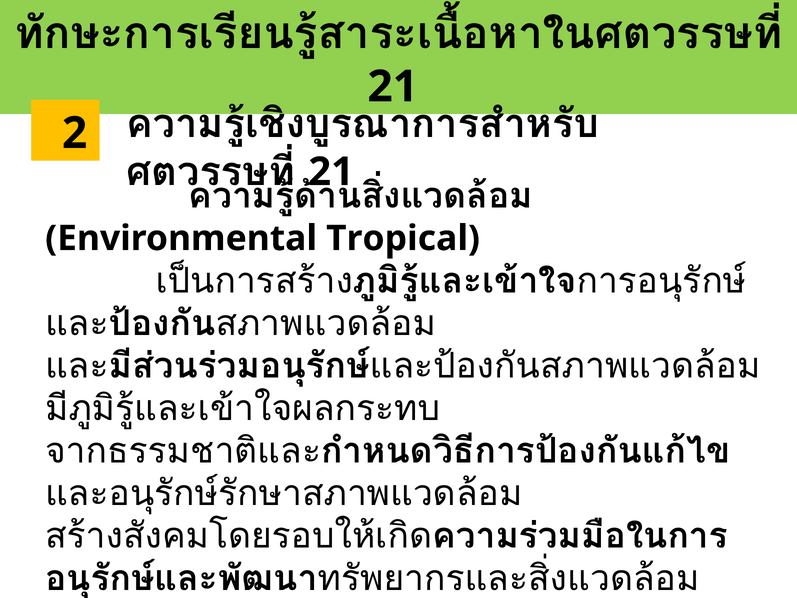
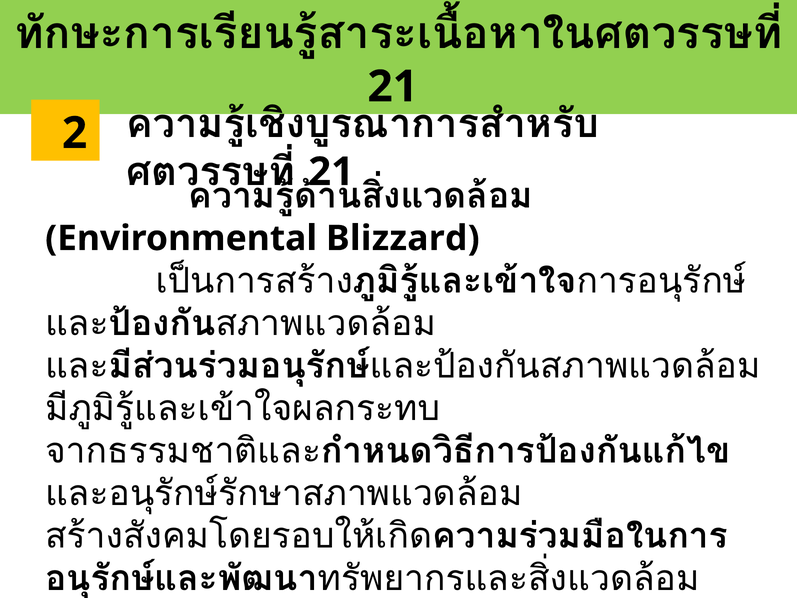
Tropical: Tropical -> Blizzard (403, 238)
